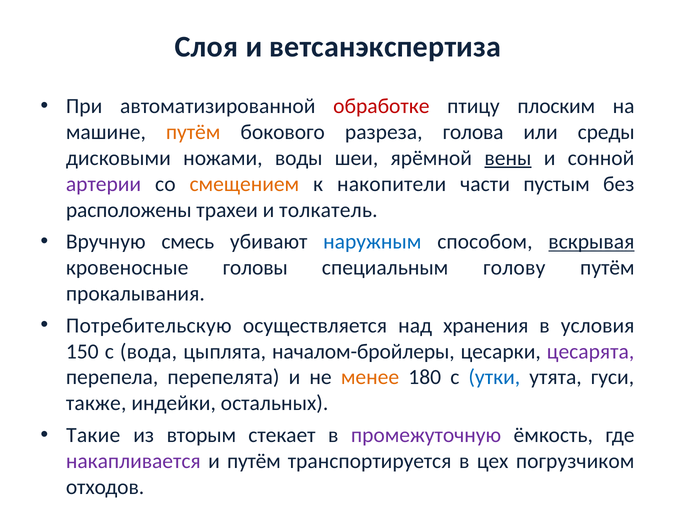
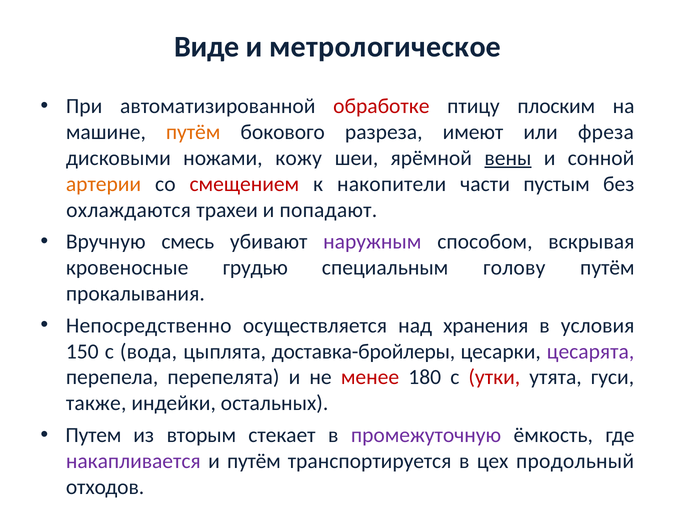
Слоя: Слоя -> Виде (207, 47)
ветсанэкспертиза: ветсанэкспертиза -> метрологическое (385, 47)
голова: голова -> имеют (473, 132)
среды: среды -> фреза (606, 132)
воды: воды -> кожу (299, 158)
артерии colour: purple -> orange (104, 184)
смещением colour: orange -> red (244, 184)
расположены: расположены -> охлаждаются (129, 210)
толкатель: толкатель -> попадают (328, 210)
наружным colour: blue -> purple (372, 242)
вскрывая underline: present -> none (591, 242)
головы: головы -> грудью (255, 268)
Потребительскую: Потребительскую -> Непосредственно (149, 326)
началом-бройлеры: началом-бройлеры -> доставка-бройлеры (363, 351)
менее colour: orange -> red (370, 377)
утки colour: blue -> red (494, 377)
Такие: Такие -> Путем (93, 435)
погрузчиком: погрузчиком -> продольный (575, 461)
